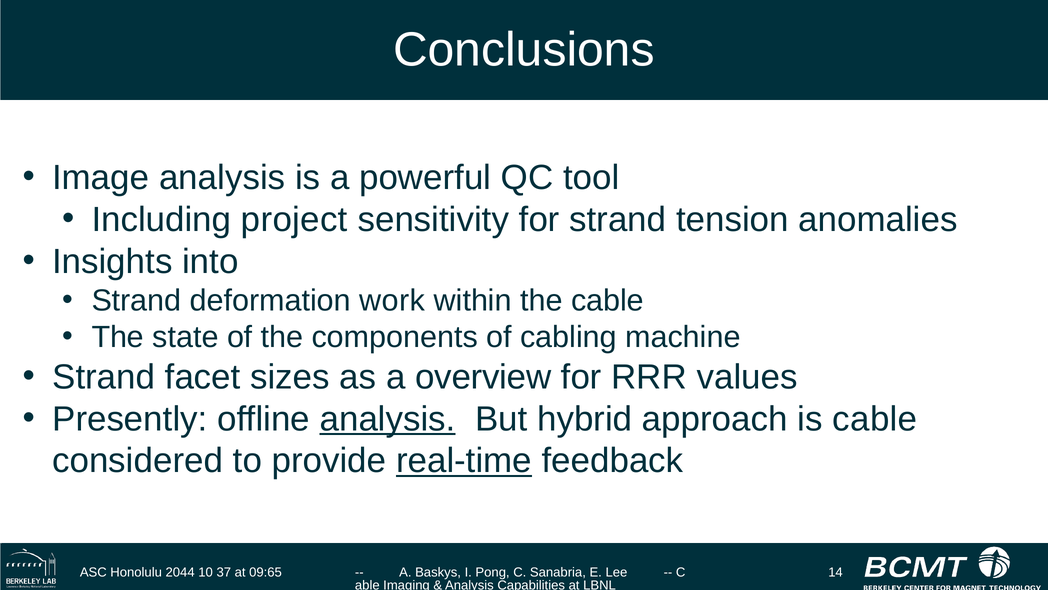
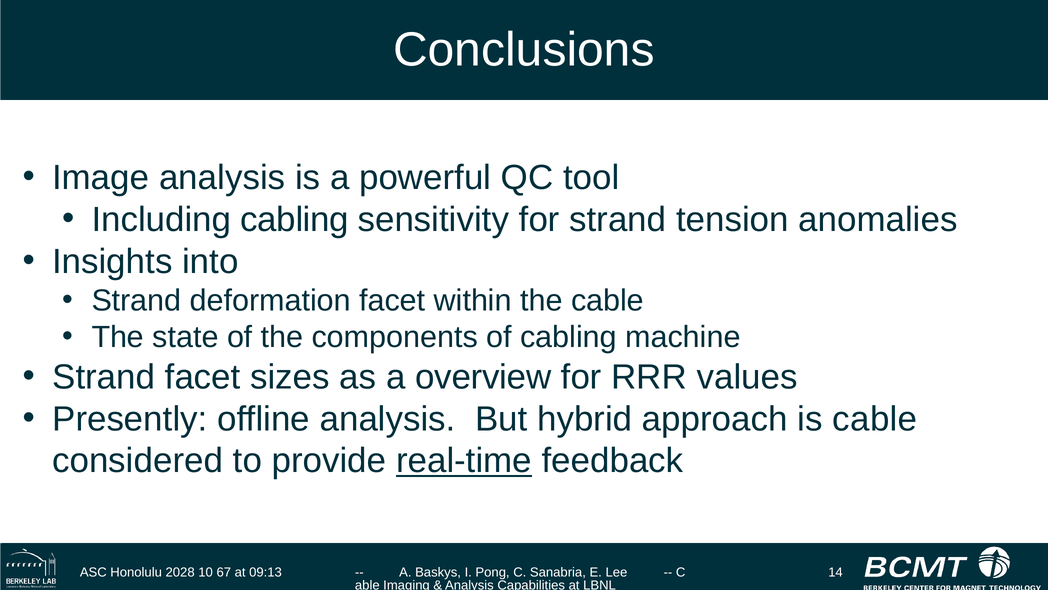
Including project: project -> cabling (295, 219)
deformation work: work -> facet (392, 300)
analysis underline: present -> none (388, 419)
2044: 2044 -> 2028 (180, 572)
37: 37 -> 67 (224, 572)
09:65: 09:65 -> 09:13 (266, 572)
